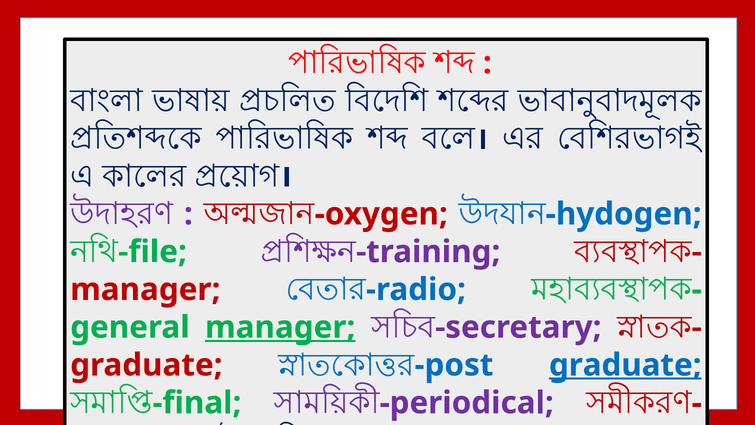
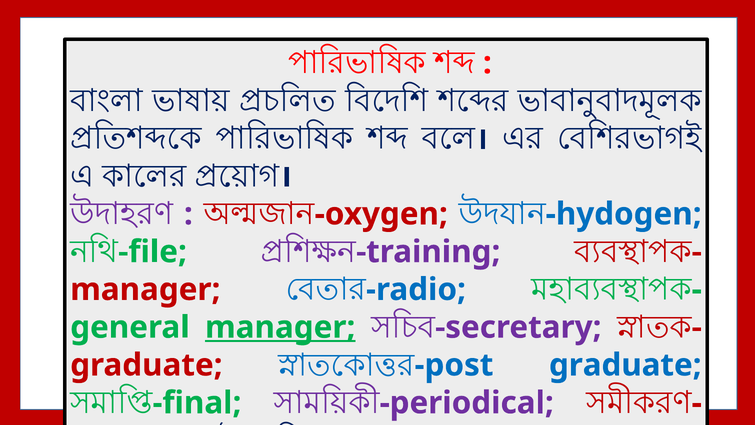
graduate underline: present -> none (625, 365)
